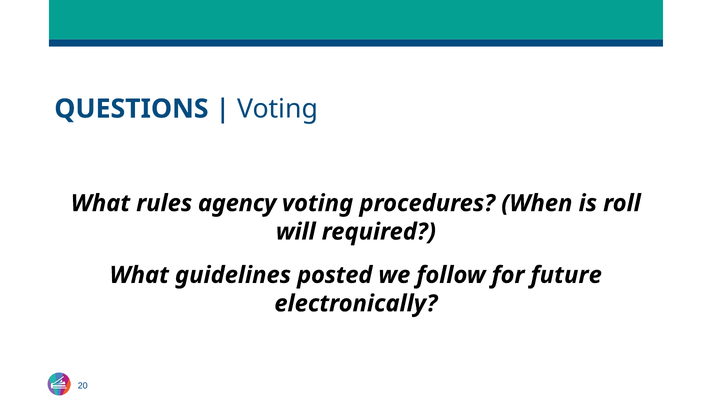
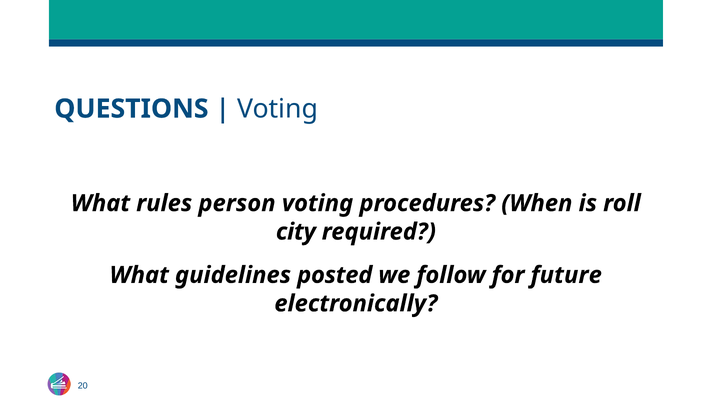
agency: agency -> person (237, 204)
will: will -> city (296, 232)
